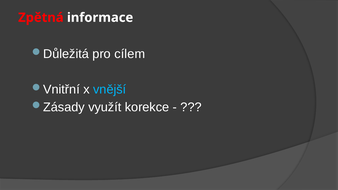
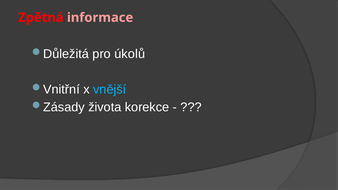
informace colour: white -> pink (100, 18)
cílem: cílem -> úkolů (130, 54)
využít: využít -> života (105, 107)
